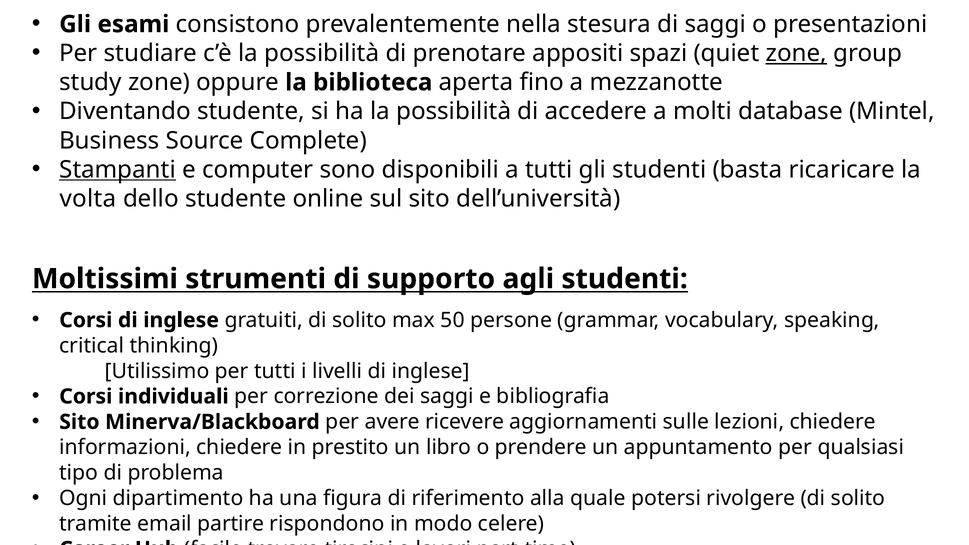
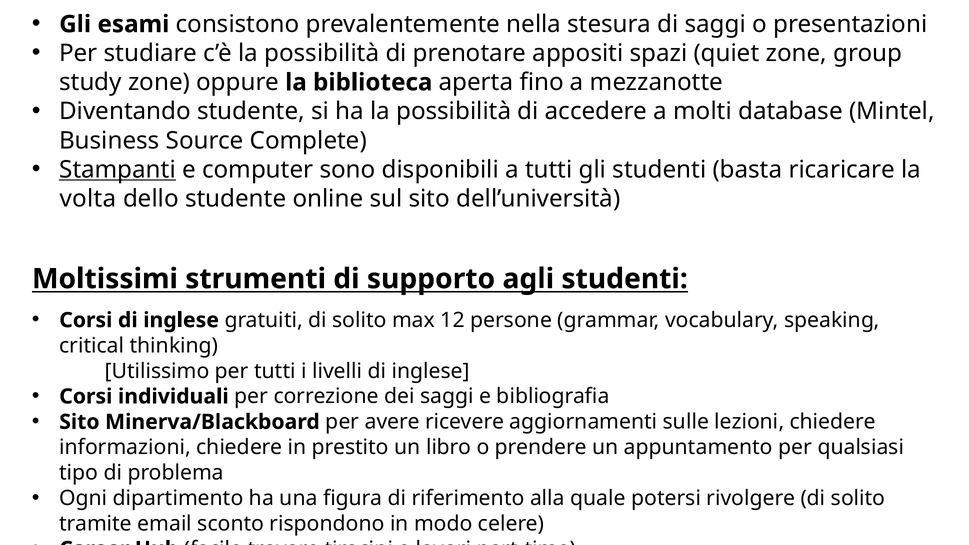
zone underline: present -> none (796, 53)
50: 50 -> 12 (453, 320)
partire: partire -> sconto (231, 524)
